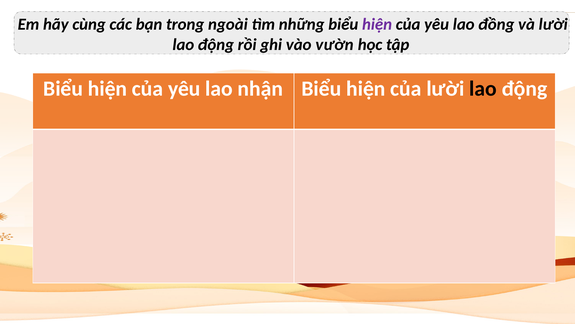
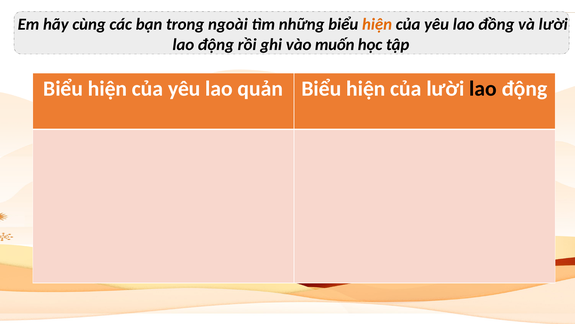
hiện colour: purple -> orange (377, 24)
vườn: vườn -> muốn (335, 44)
nhận: nhận -> quản (260, 89)
